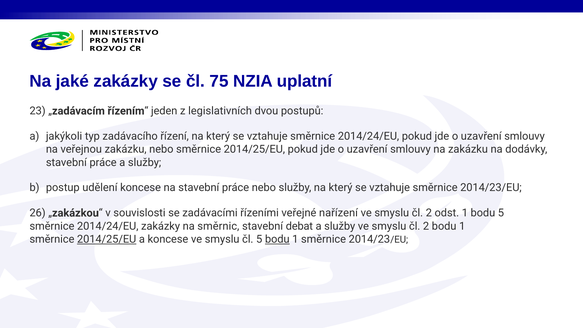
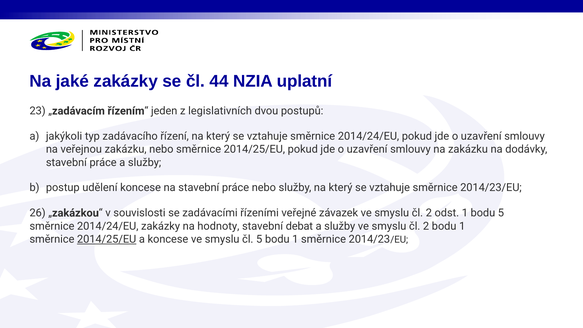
75: 75 -> 44 (219, 81)
nařízení: nařízení -> závazek (339, 213)
směrnic: směrnic -> hodnoty (218, 226)
bodu underline: present -> none (277, 239)
